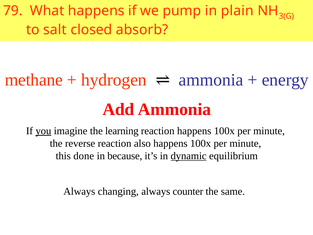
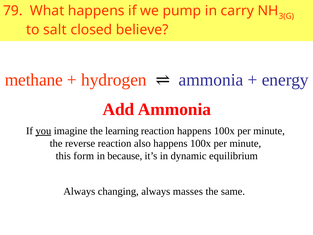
plain: plain -> carry (237, 11)
absorb: absorb -> believe (142, 30)
done: done -> form (84, 156)
dynamic underline: present -> none (189, 156)
counter: counter -> masses (188, 191)
